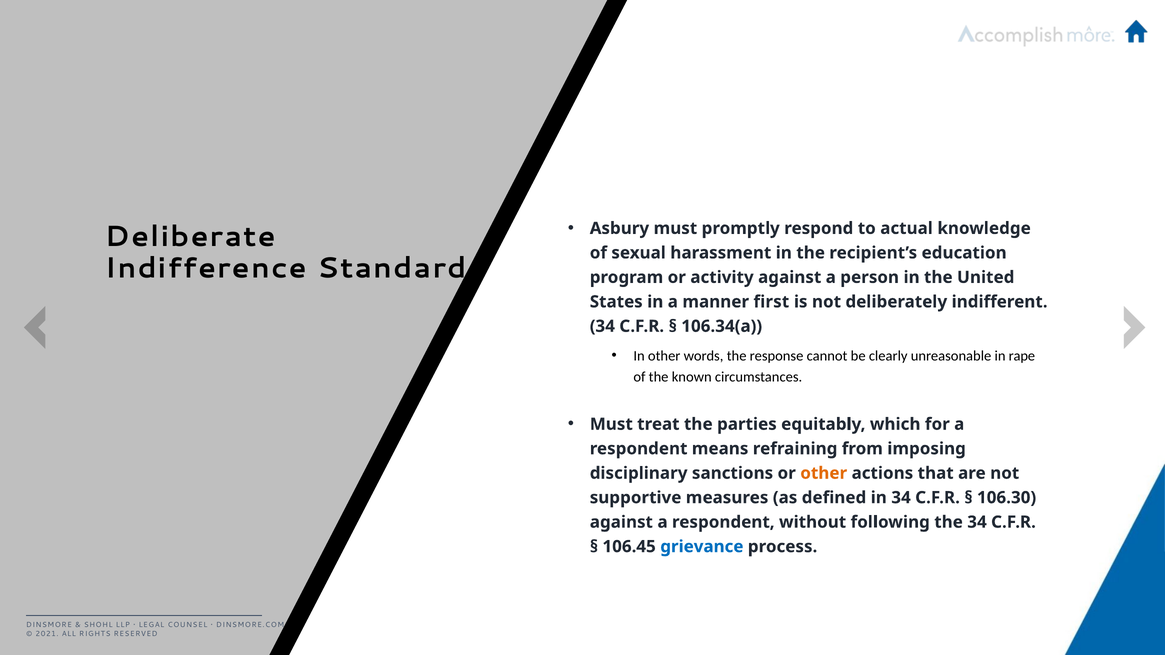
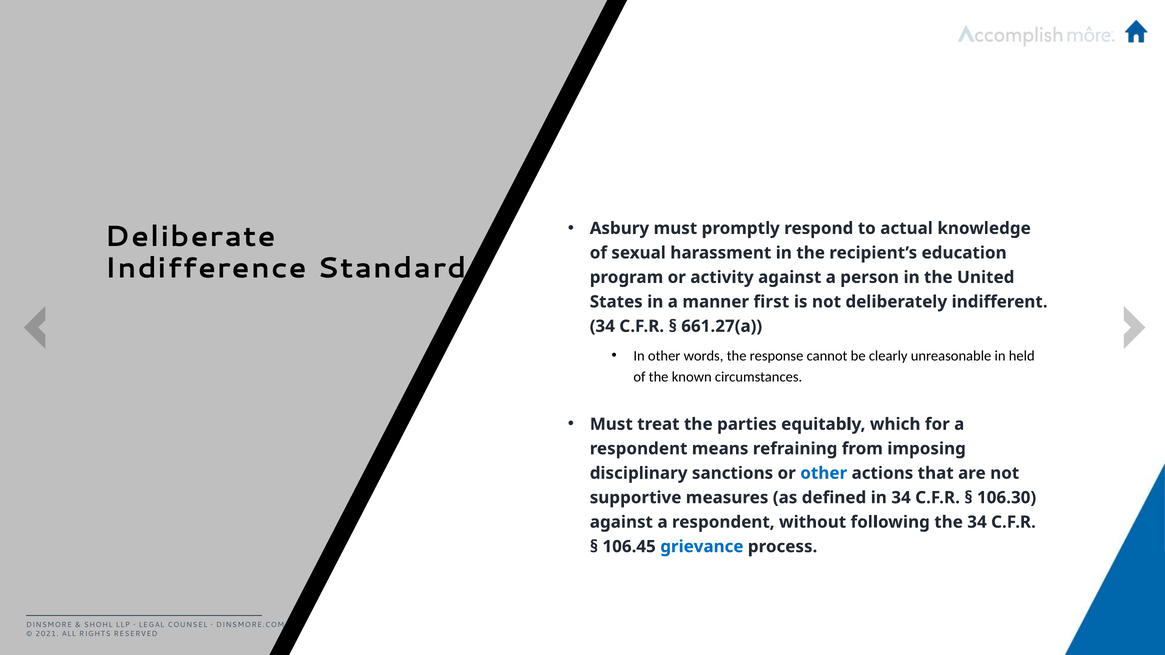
106.34(a: 106.34(a -> 661.27(a (722, 326)
rape: rape -> held (1022, 356)
other colour: orange -> blue (824, 473)
